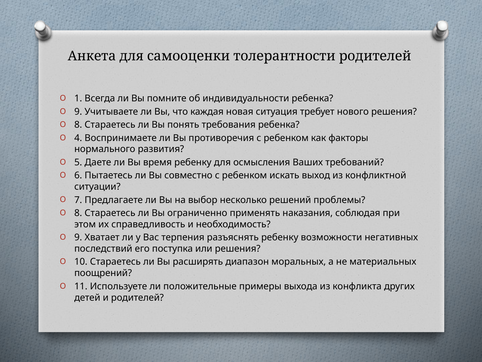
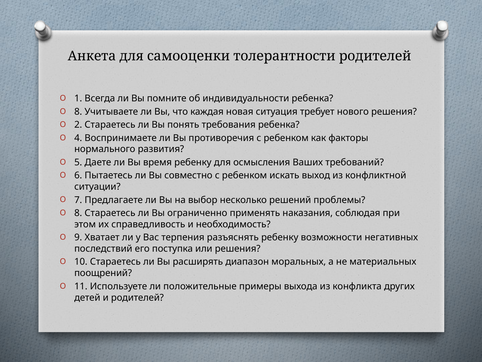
9: 9 -> 8 (78, 111)
8: 8 -> 2 (78, 125)
